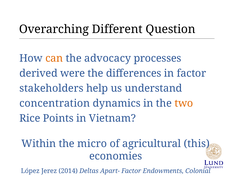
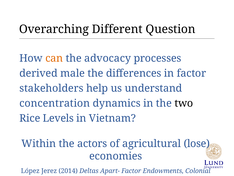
were: were -> male (73, 73)
two colour: orange -> black (184, 103)
Points: Points -> Levels (58, 118)
micro: micro -> actors (92, 143)
this: this -> lose (197, 143)
